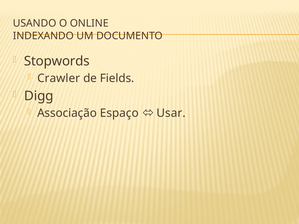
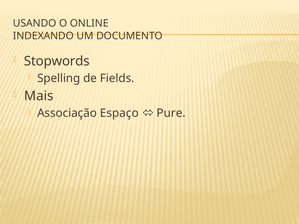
Crawler: Crawler -> Spelling (59, 78)
Digg: Digg -> Mais (39, 96)
Usar: Usar -> Pure (171, 113)
